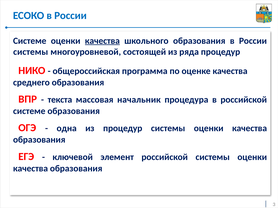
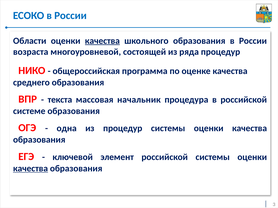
Системе: Системе -> Области (30, 41)
системы: системы -> возраста (31, 52)
качества underline: none -> present (30, 169)
